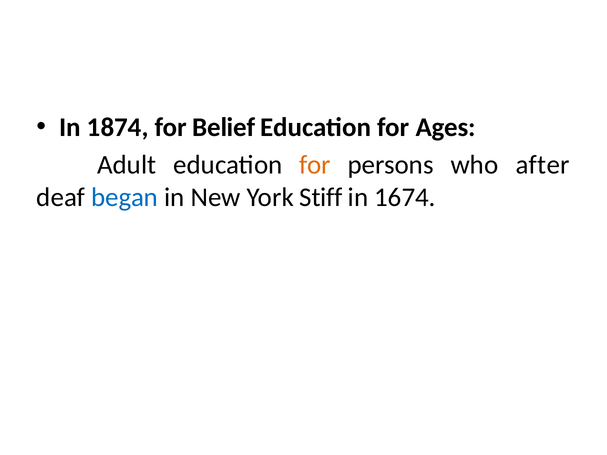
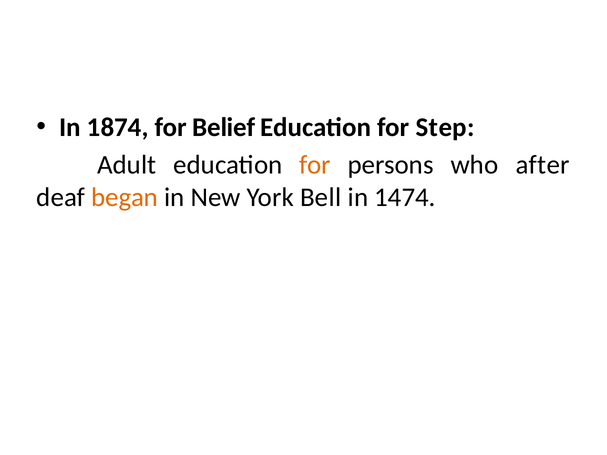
Ages: Ages -> Step (445, 127)
began colour: blue -> orange (125, 198)
Stiff: Stiff -> Bell (321, 198)
1674: 1674 -> 1474 (405, 198)
